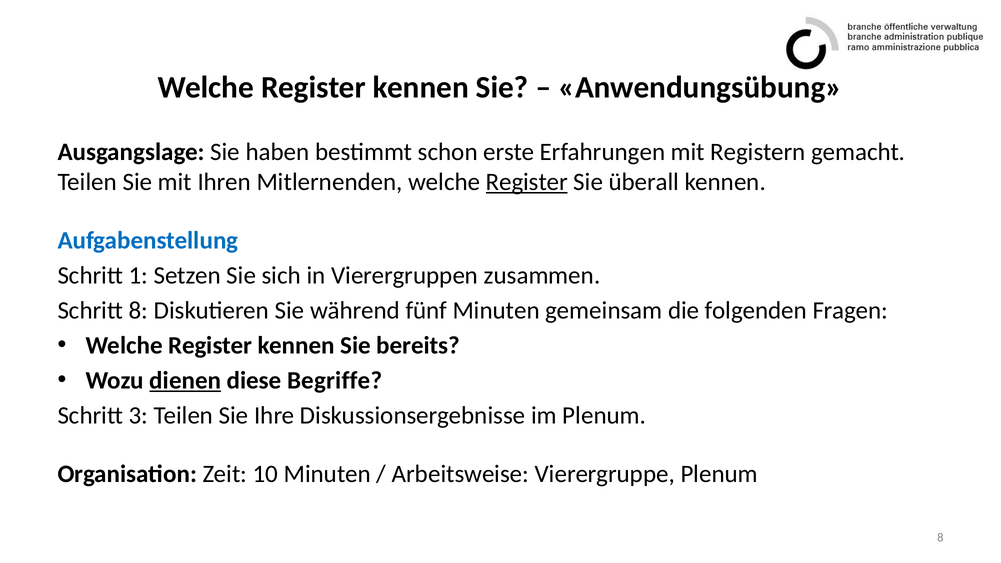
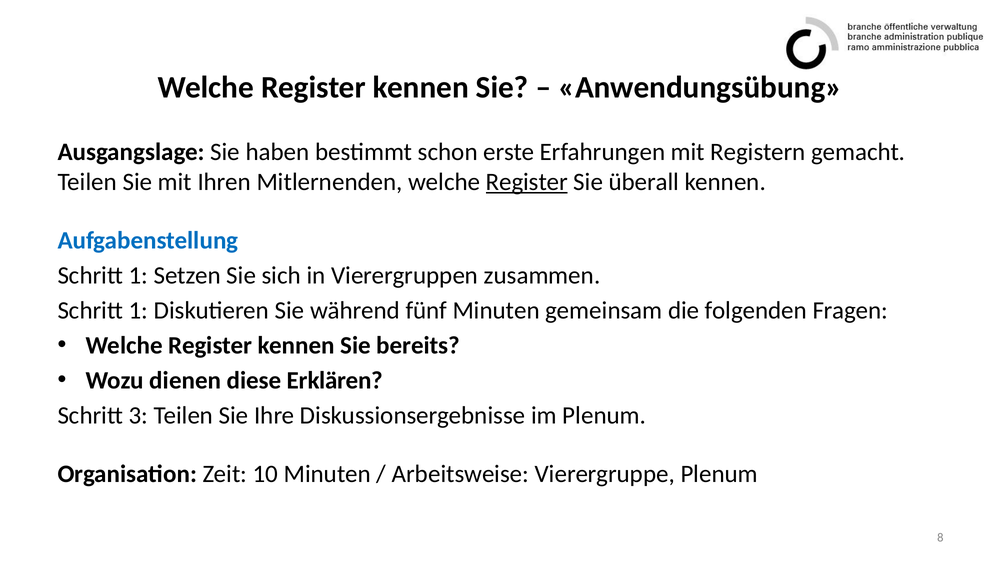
8: 8 -> 1 (138, 310)
dienen underline: present -> none (185, 380)
Begriffe: Begriffe -> Erklären (335, 380)
